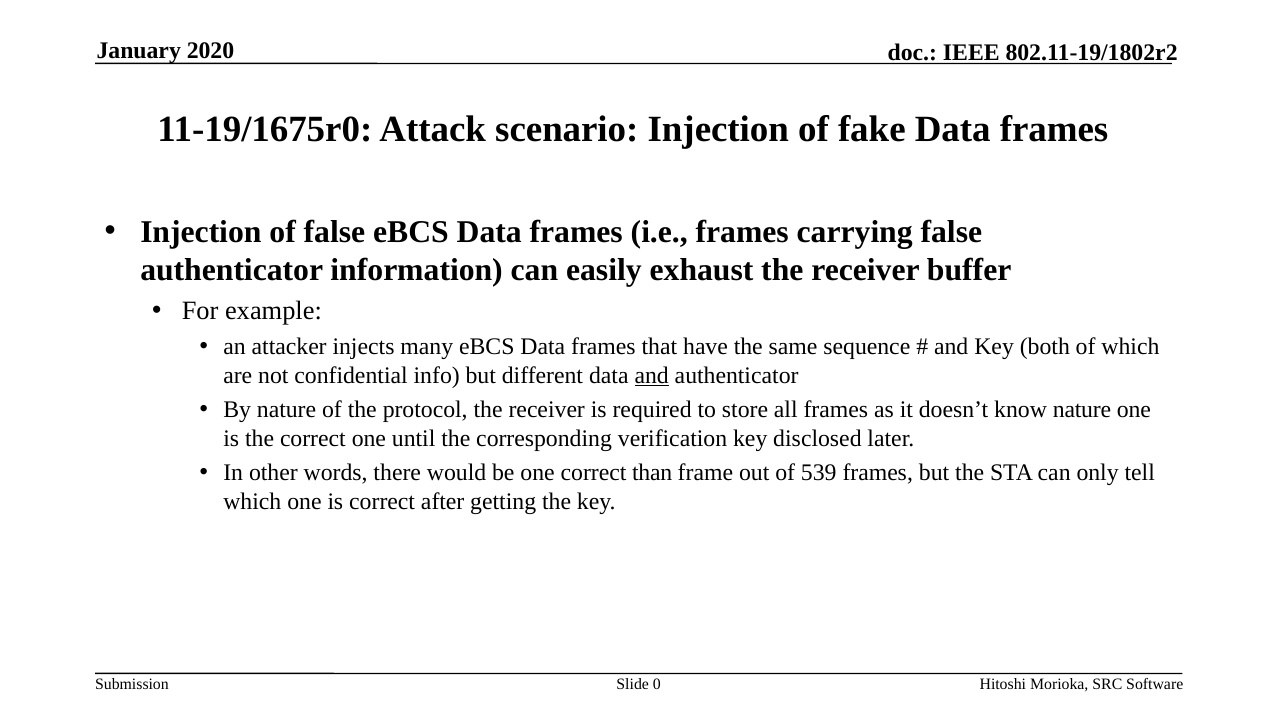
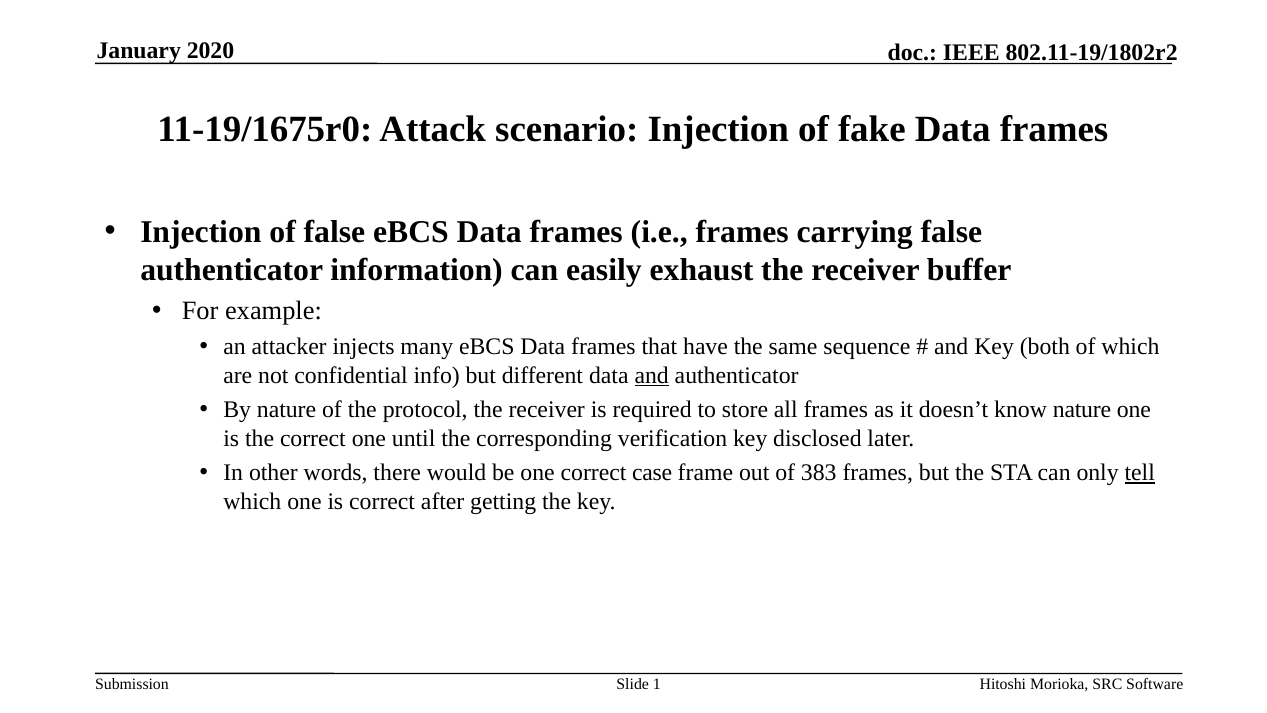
than: than -> case (652, 473)
539: 539 -> 383 (819, 473)
tell underline: none -> present (1140, 473)
0: 0 -> 1 (657, 684)
